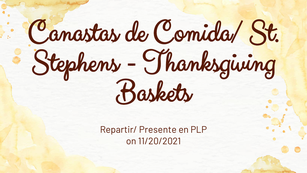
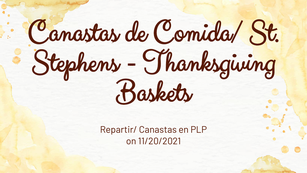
Repartir/ Presente: Presente -> Canastas (158, 130)
